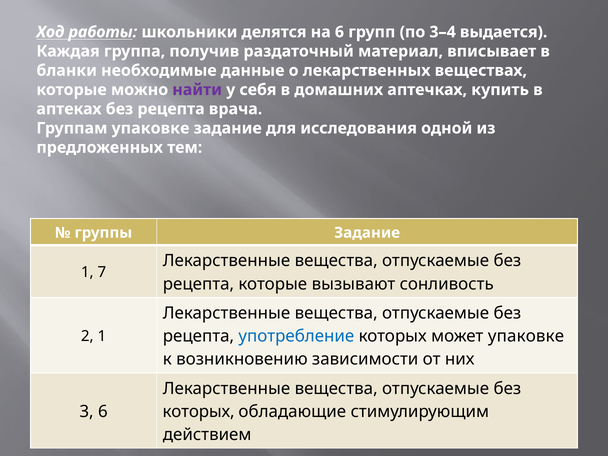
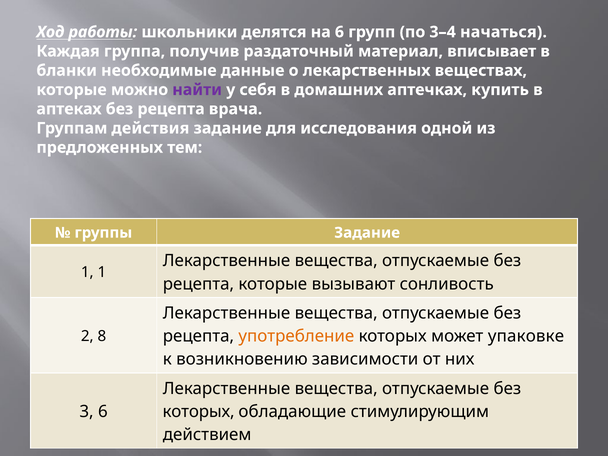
выдается: выдается -> начаться (503, 32)
Группам упаковке: упаковке -> действия (150, 128)
1 7: 7 -> 1 (102, 272)
употребление colour: blue -> orange (296, 336)
2 1: 1 -> 8 (102, 336)
